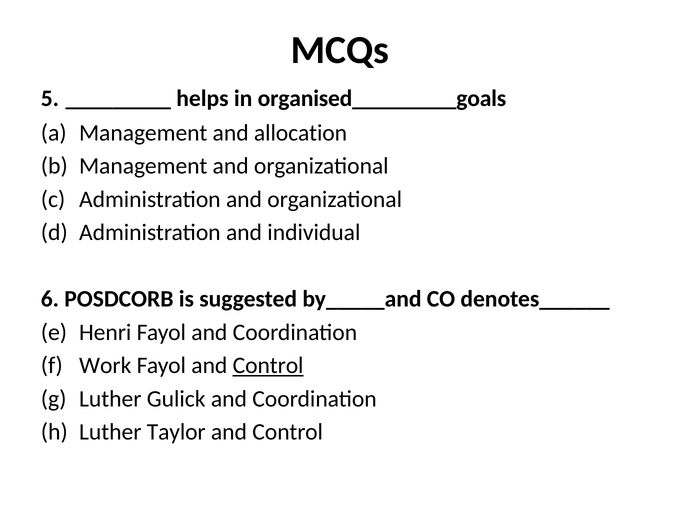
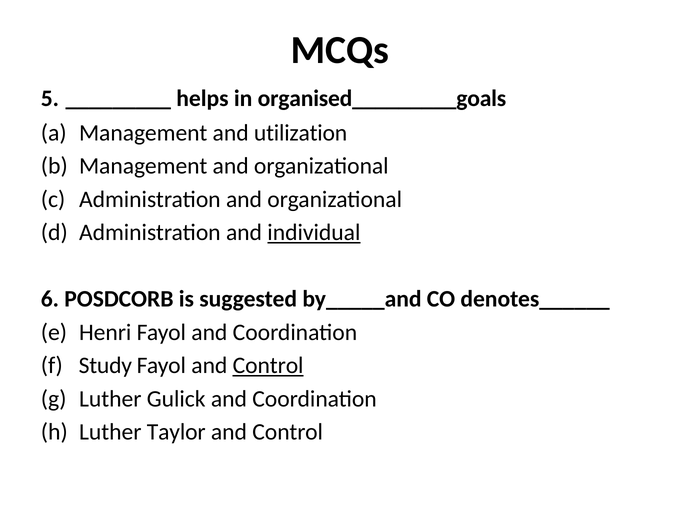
allocation: allocation -> utilization (301, 133)
individual underline: none -> present (314, 233)
Work: Work -> Study (105, 366)
